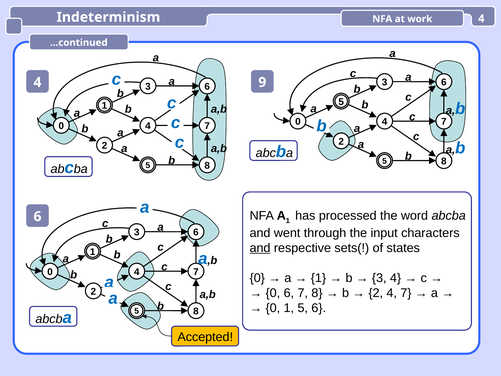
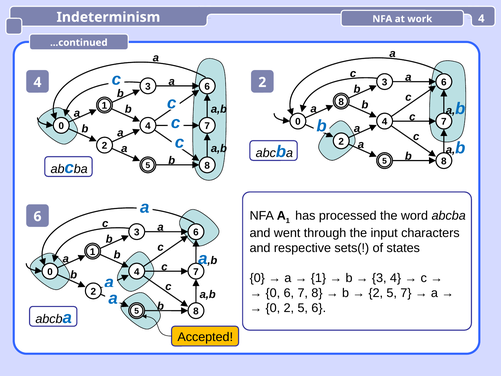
4 9: 9 -> 2 (262, 82)
5: 5 -> 8 (341, 102)
and underline: present -> none (260, 248)
4: 4 -> 5 (392, 293)
0 1: 1 -> 2 (289, 308)
